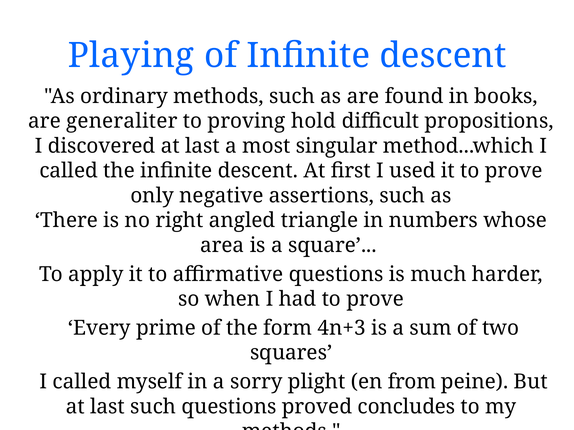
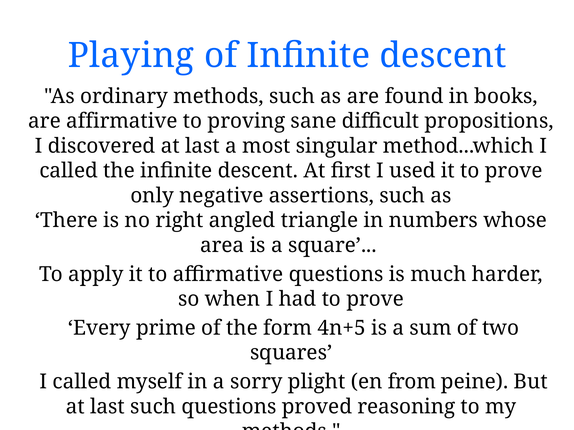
are generaliter: generaliter -> affirmative (122, 121)
hold: hold -> sane (314, 121)
4n+3: 4n+3 -> 4n+5 (342, 328)
concludes: concludes -> reasoning (406, 407)
